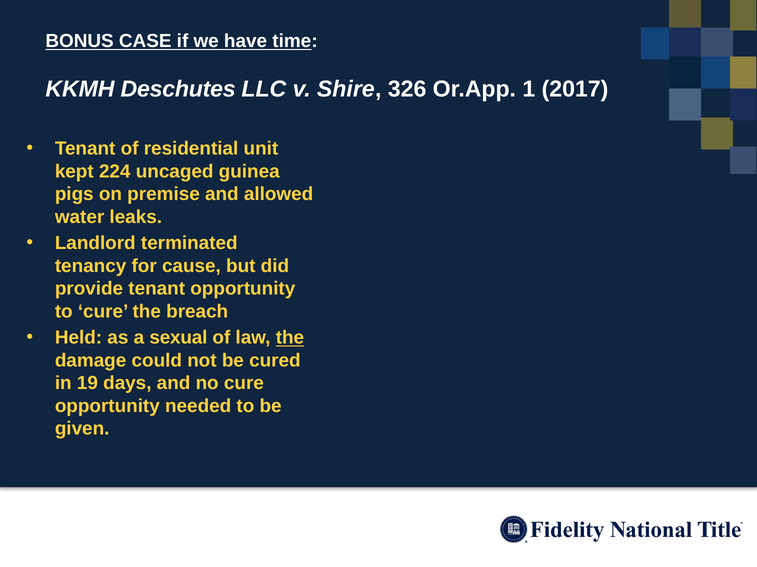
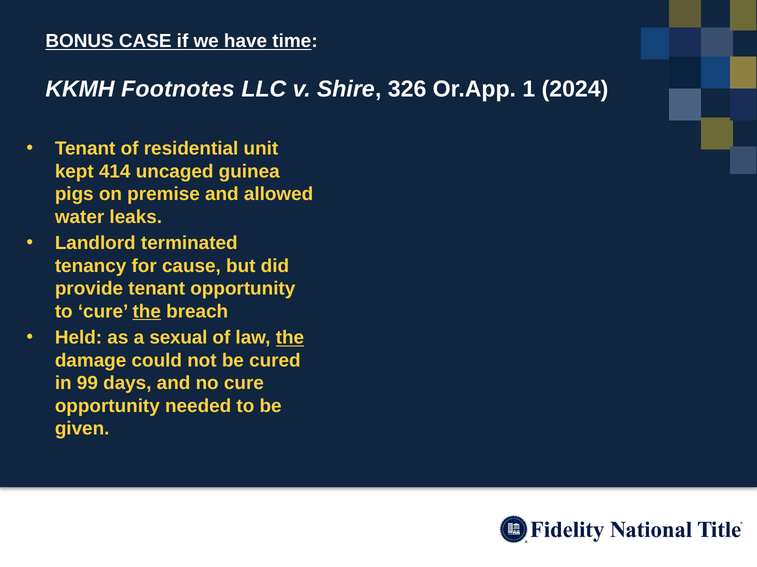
Deschutes: Deschutes -> Footnotes (178, 89)
2017: 2017 -> 2024 (575, 89)
224: 224 -> 414 (115, 172)
the underline: none -> present (147, 312)
19: 19 -> 99 (87, 384)
